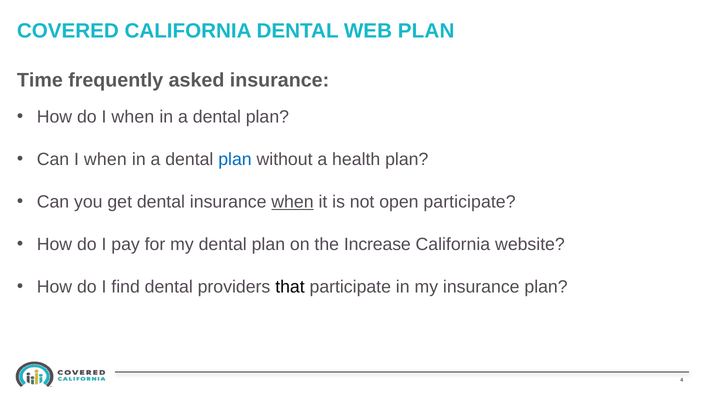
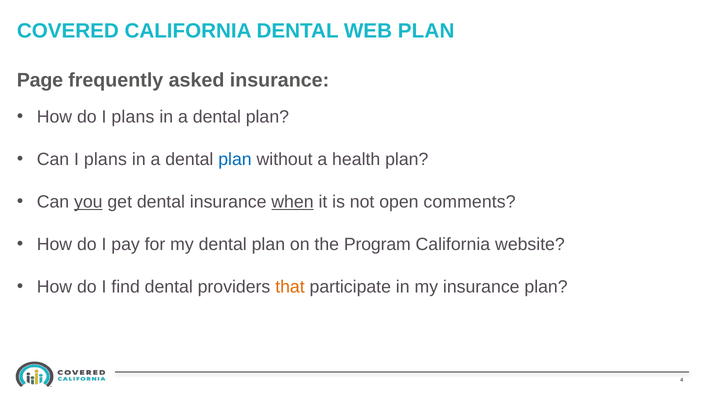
Time: Time -> Page (40, 80)
do I when: when -> plans (133, 117)
Can I when: when -> plans (105, 159)
you underline: none -> present (88, 202)
open participate: participate -> comments (470, 202)
Increase: Increase -> Program (377, 244)
that colour: black -> orange (290, 286)
